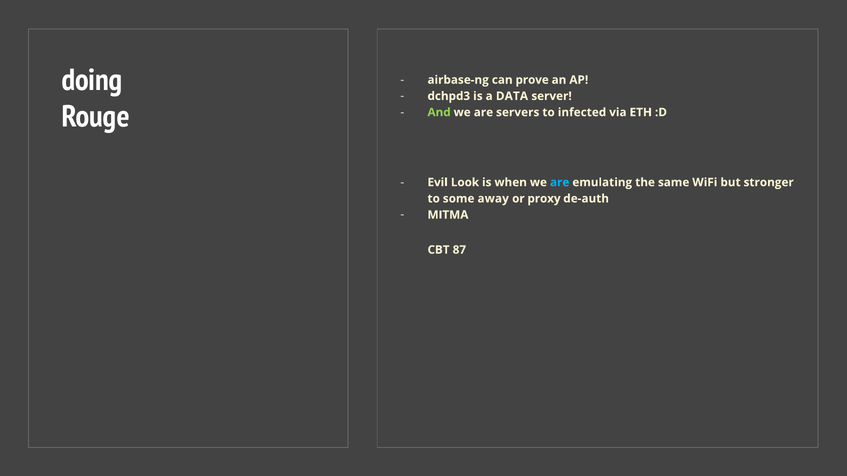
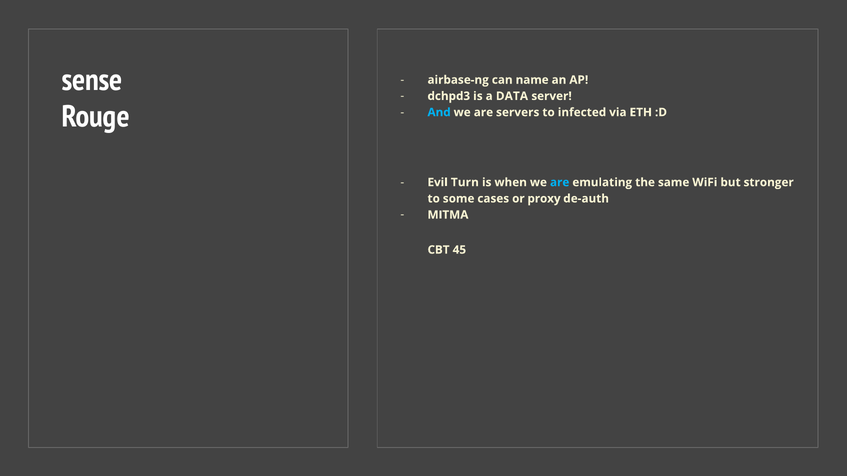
doing: doing -> sense (92, 80)
prove: prove -> name (532, 80)
And colour: light green -> light blue (439, 112)
Look: Look -> Turn (465, 183)
away: away -> cases (493, 199)
87: 87 -> 45 (459, 250)
